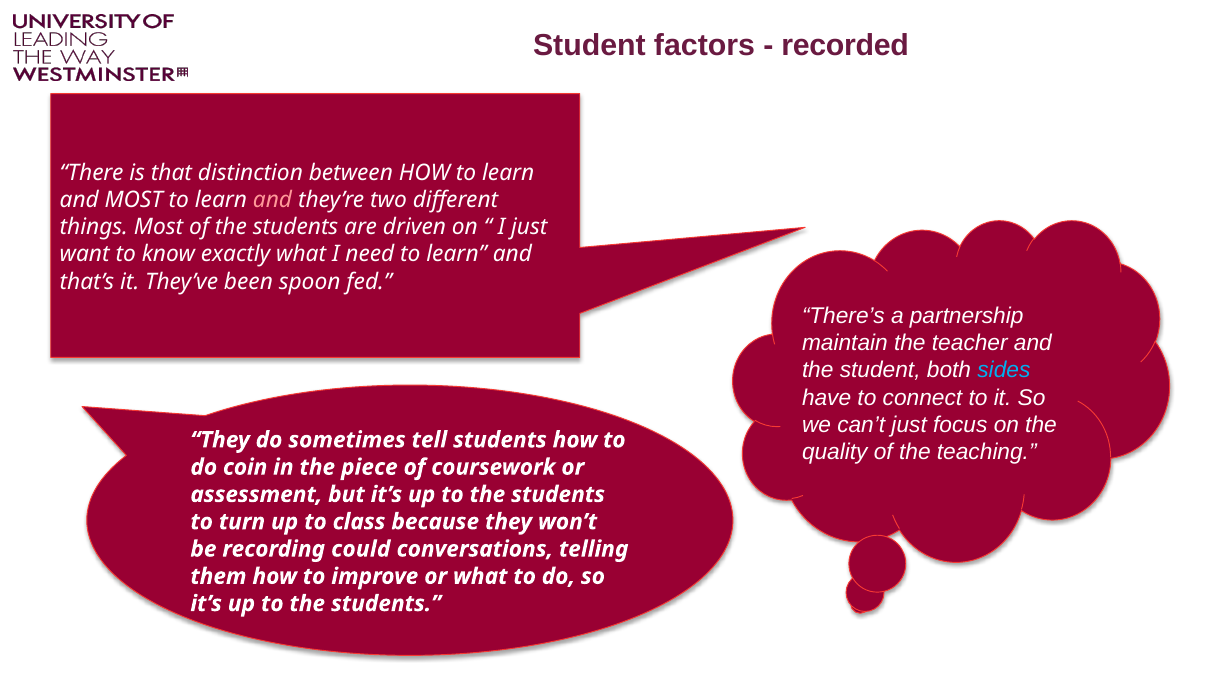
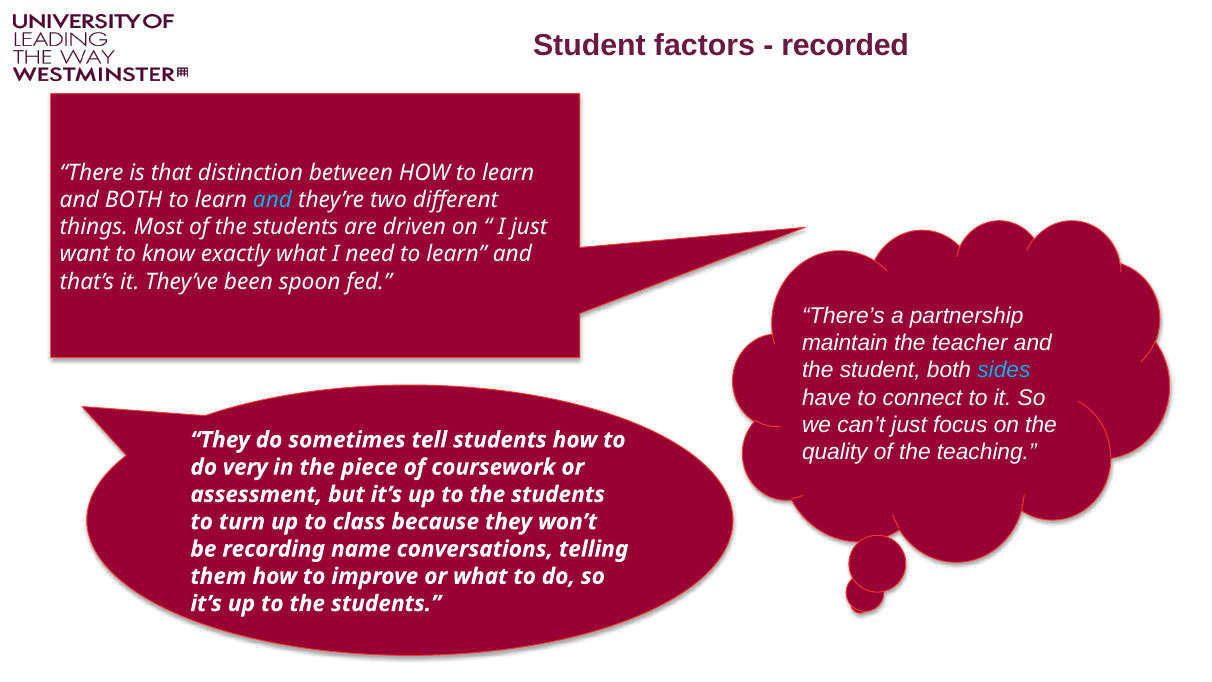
and MOST: MOST -> BOTH (134, 200)
and colour: pink -> light blue (273, 200)
coin: coin -> very (245, 467)
could: could -> name (361, 549)
